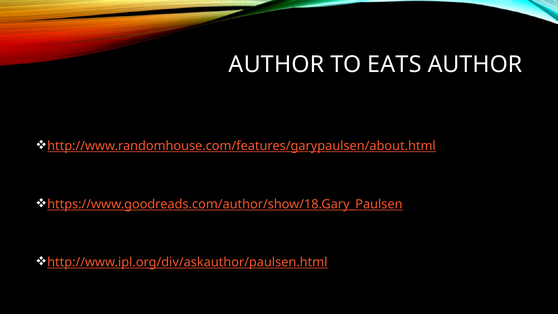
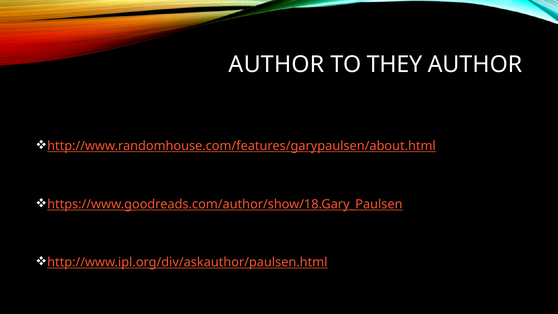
EATS: EATS -> THEY (395, 64)
